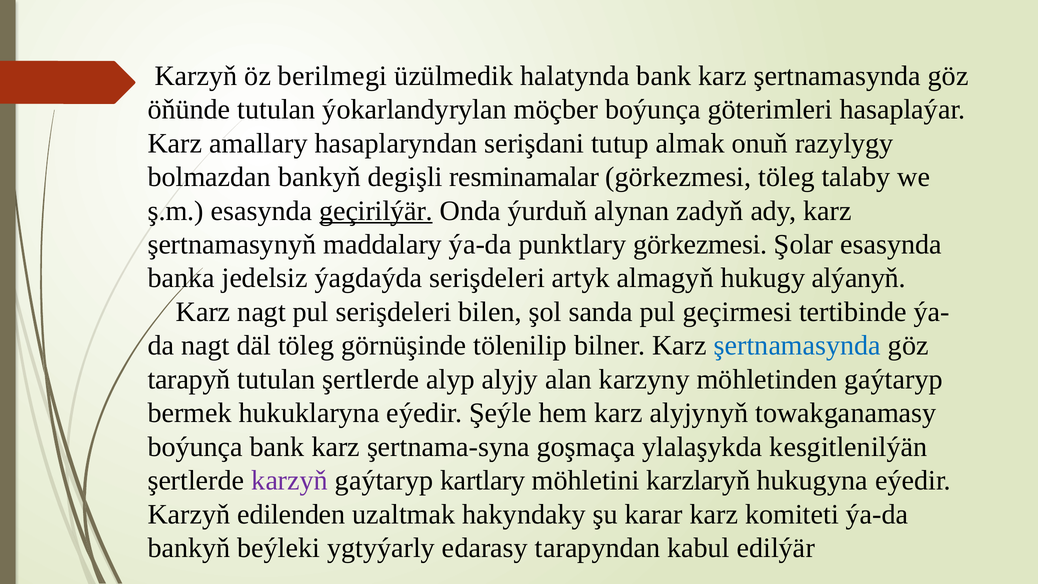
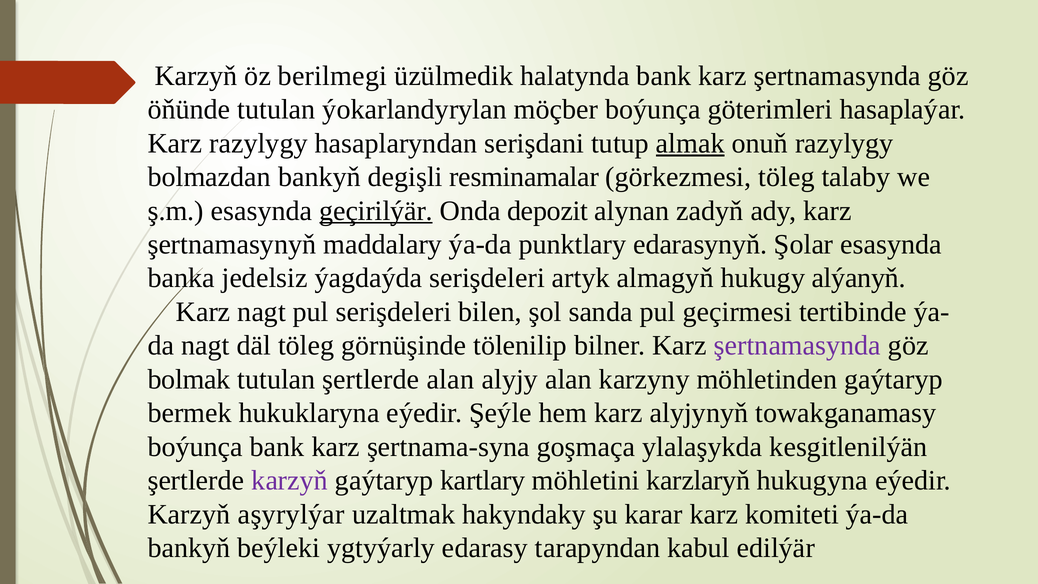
Karz amallary: amallary -> razylygy (258, 143)
almak underline: none -> present (690, 143)
ýurduň: ýurduň -> depozit (548, 211)
punktlary görkezmesi: görkezmesi -> edarasynyň (700, 244)
şertnamasynda colour: blue -> purple (797, 346)
tarapyň: tarapyň -> bolmak (189, 379)
şertlerde alyp: alyp -> alan (450, 379)
edilenden: edilenden -> aşyrylýar (291, 514)
